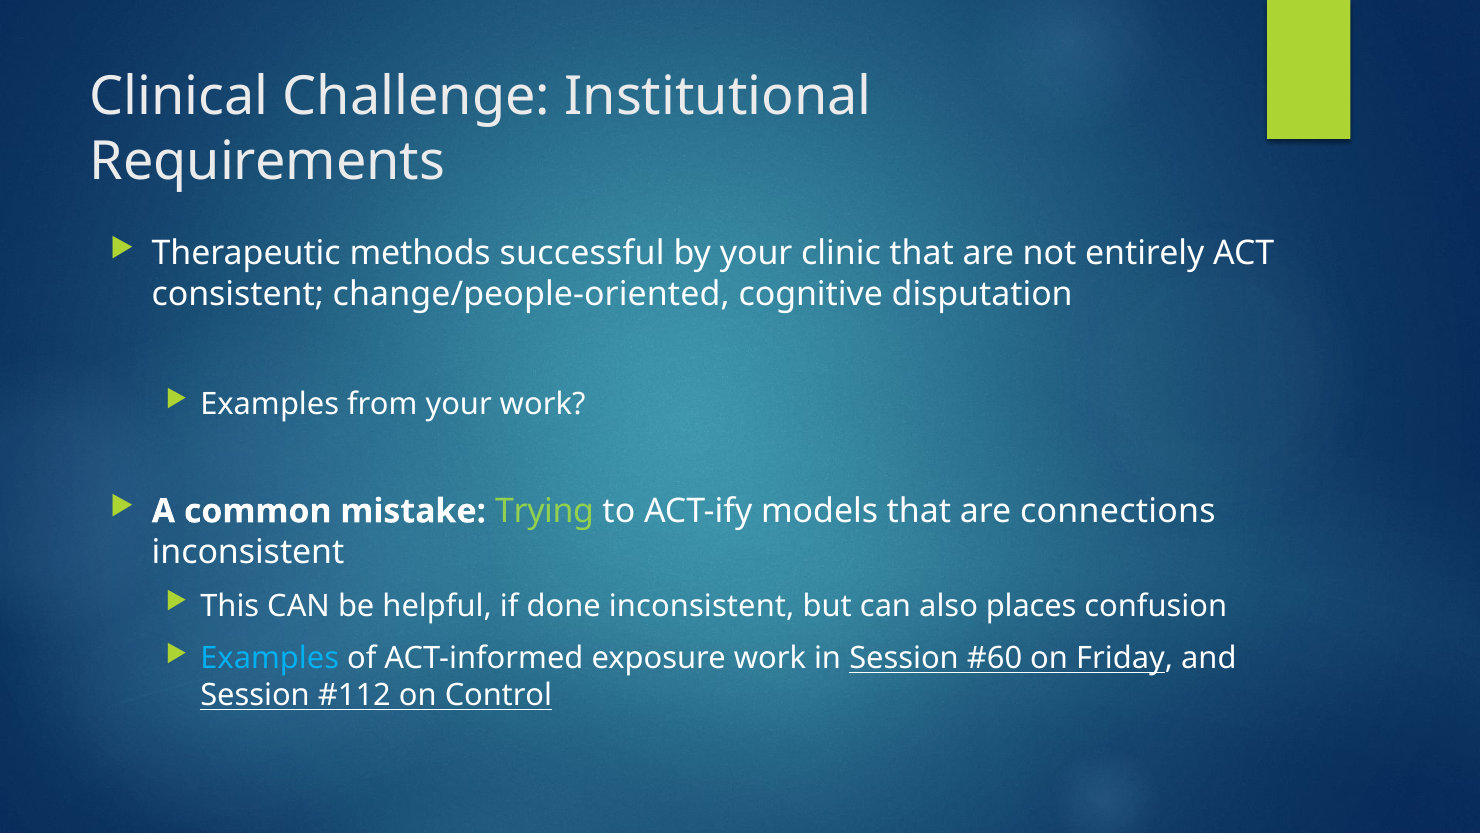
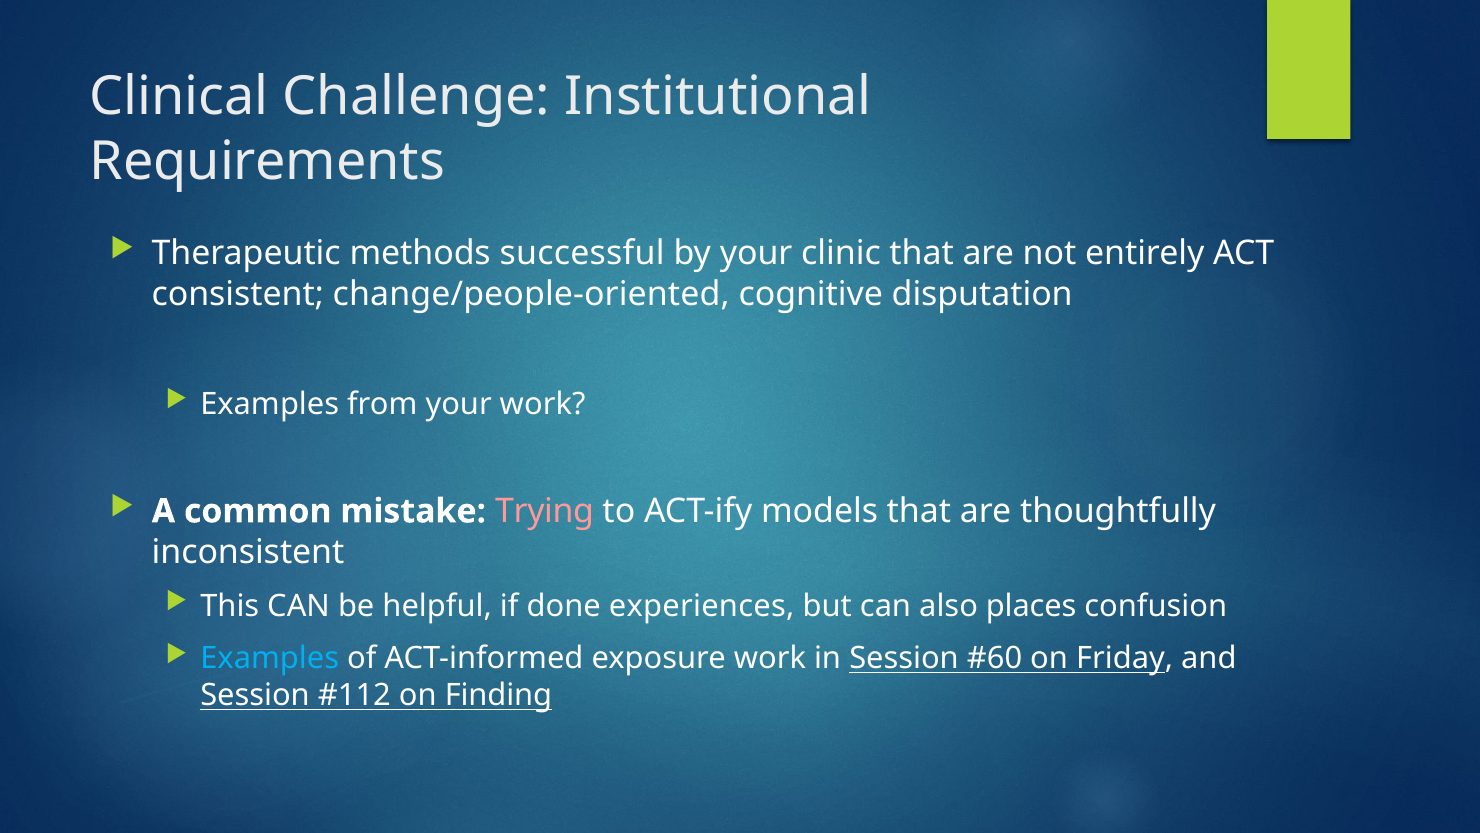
Trying colour: light green -> pink (545, 511)
connections: connections -> thoughtfully (1118, 511)
done inconsistent: inconsistent -> experiences (702, 606)
Control: Control -> Finding (498, 695)
